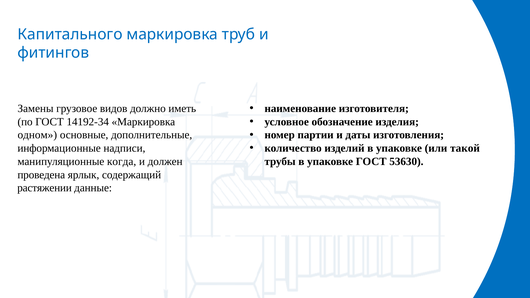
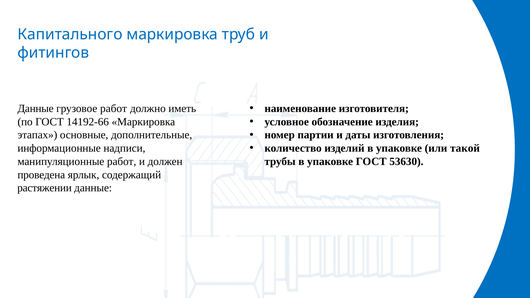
Замены: Замены -> Данные (36, 109)
грузовое видов: видов -> работ (114, 109)
14192-34: 14192-34 -> 14192-66 (88, 122)
одном: одном -> этапах (37, 135)
манипуляционные когда: когда -> работ (122, 162)
